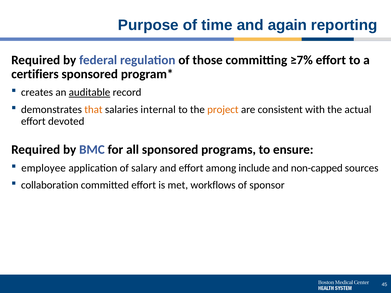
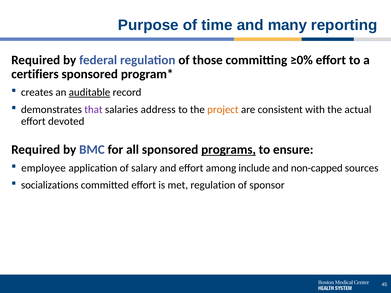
again: again -> many (287, 25)
≥7%: ≥7% -> ≥0% (301, 60)
that colour: orange -> purple (93, 110)
internal: internal -> address (158, 110)
programs underline: none -> present (229, 150)
collaboration: collaboration -> socializations (50, 185)
met workflows: workflows -> regulation (213, 185)
